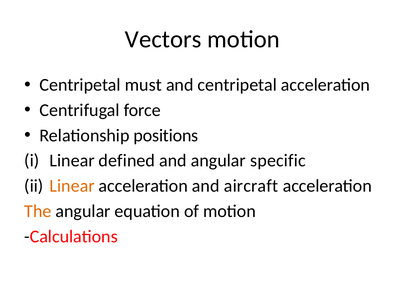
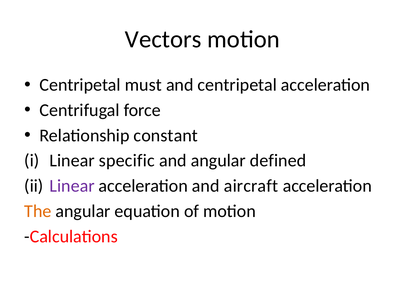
positions: positions -> constant (166, 135)
defined: defined -> specific (127, 161)
specific: specific -> defined (278, 161)
Linear colour: orange -> purple (72, 186)
